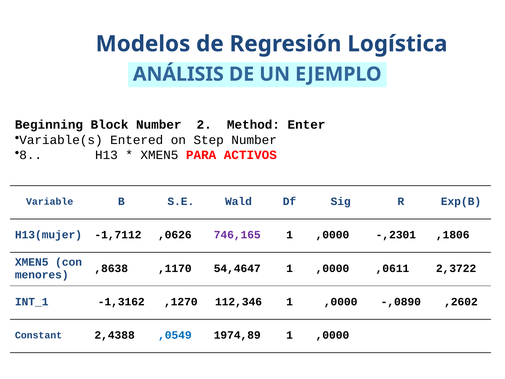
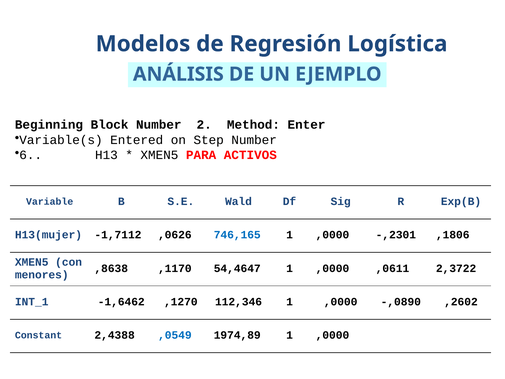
8: 8 -> 6 (31, 155)
746,165 colour: purple -> blue (237, 235)
-1,3162: -1,3162 -> -1,6462 (121, 302)
